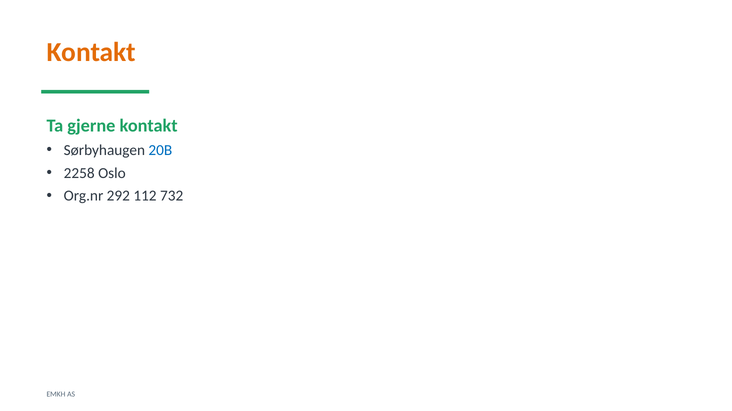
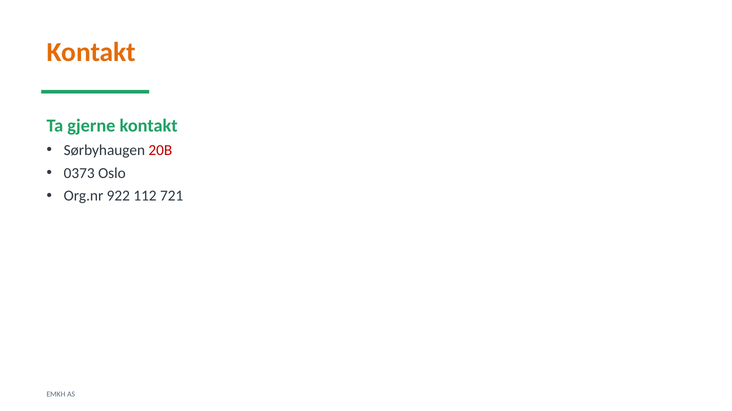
20B colour: blue -> red (160, 151)
2258: 2258 -> 0373 (79, 173)
292: 292 -> 922 (118, 196)
732: 732 -> 721 (172, 196)
